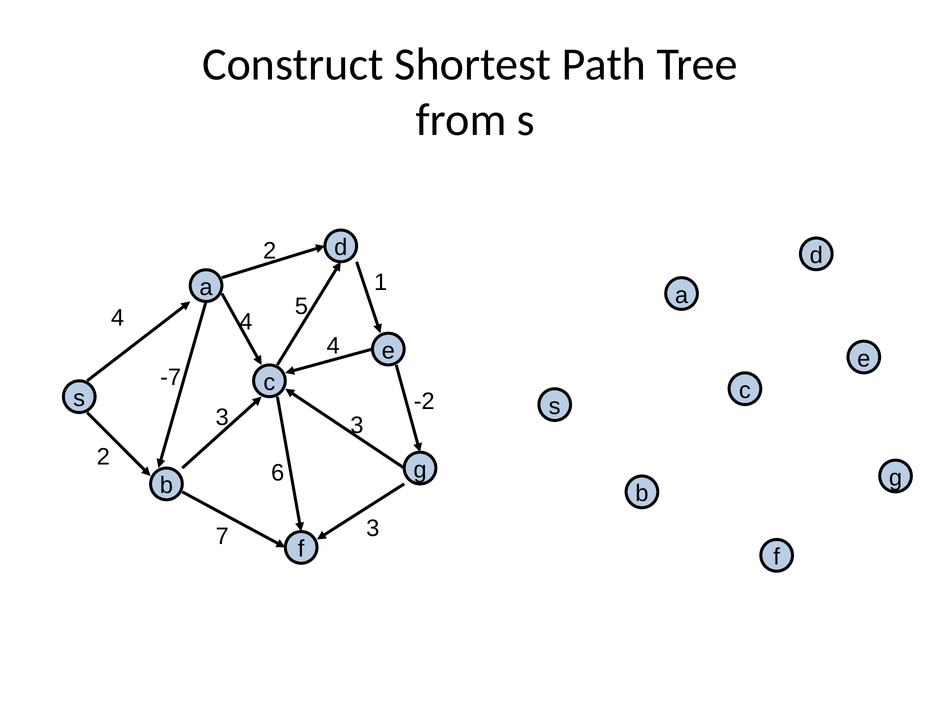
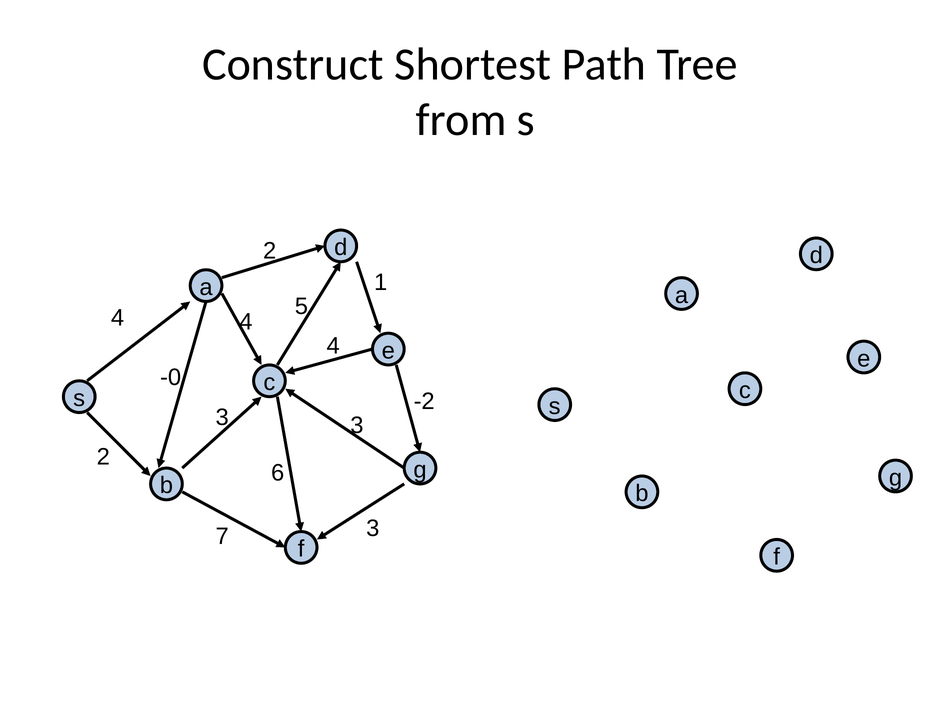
-7: -7 -> -0 (171, 377)
